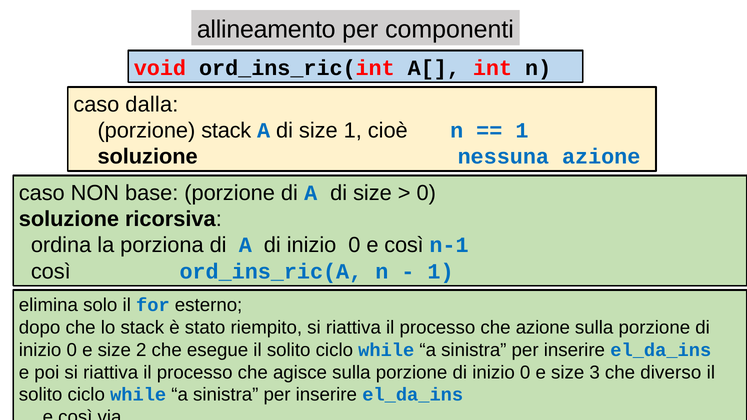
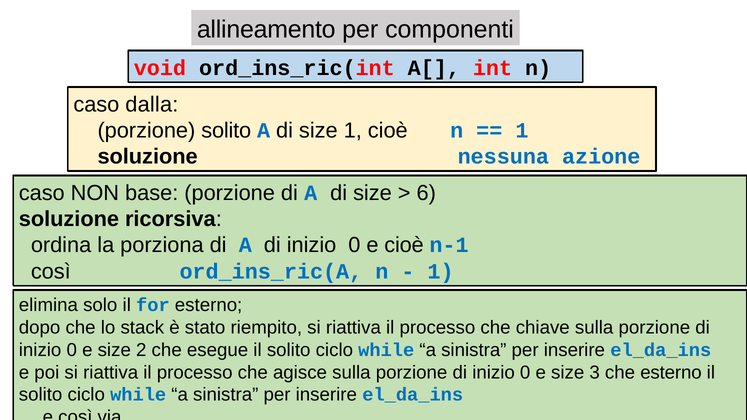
porzione stack: stack -> solito (226, 131)
0: 0 -> 6 (426, 193)
0 e così: così -> cioè (404, 245)
che azione: azione -> chiave (543, 328)
che diverso: diverso -> esterno (671, 373)
